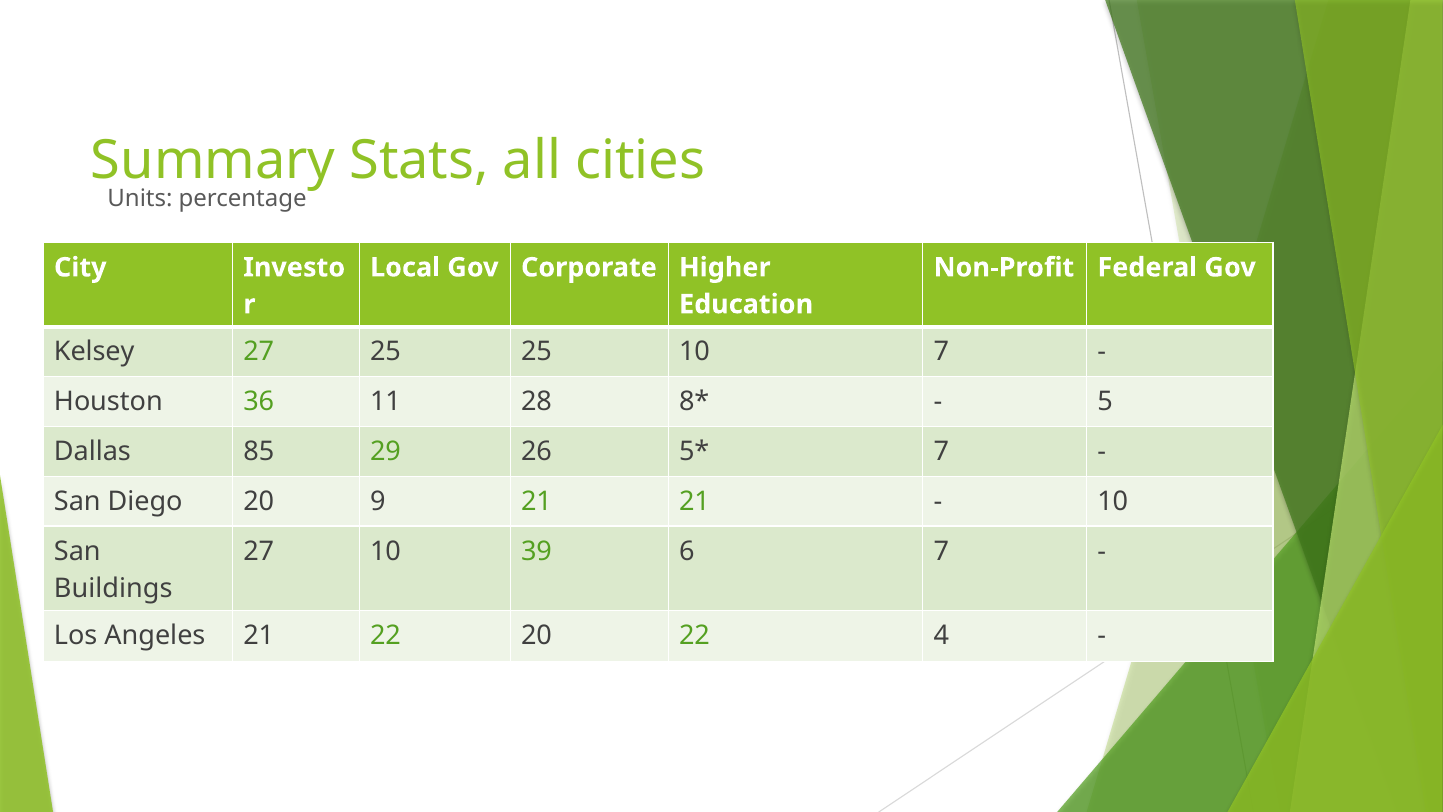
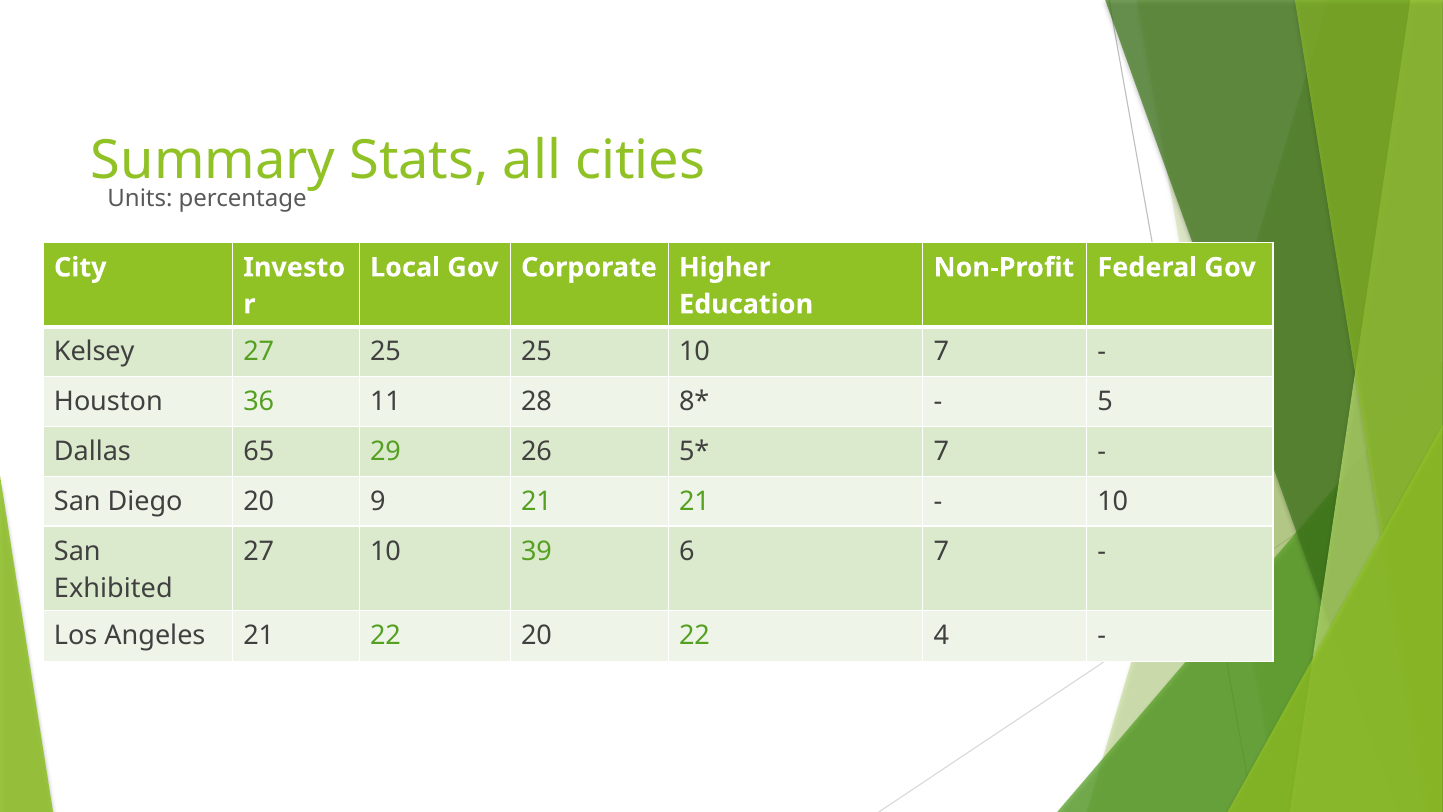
85: 85 -> 65 (259, 452)
Buildings: Buildings -> Exhibited (113, 588)
